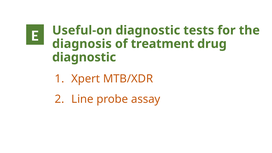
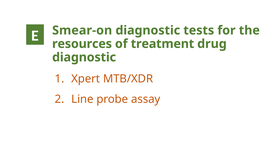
Useful-on: Useful-on -> Smear-on (82, 30)
diagnosis: diagnosis -> resources (82, 44)
